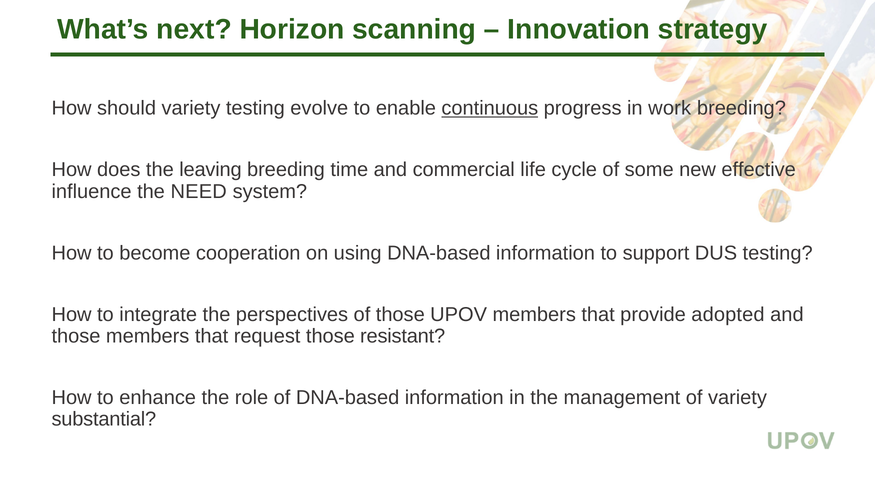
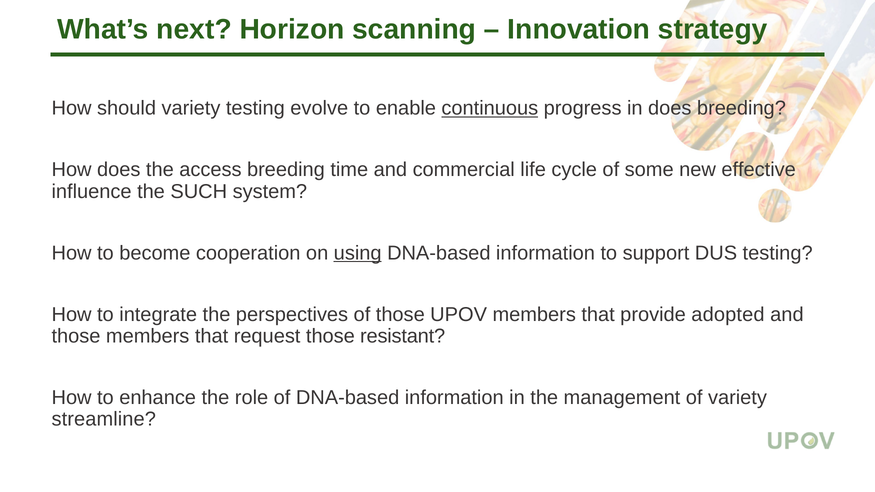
in work: work -> does (670, 108)
leaving: leaving -> access (210, 170)
NEED: NEED -> SUCH (199, 192)
using underline: none -> present (358, 253)
substantial: substantial -> streamline (104, 419)
